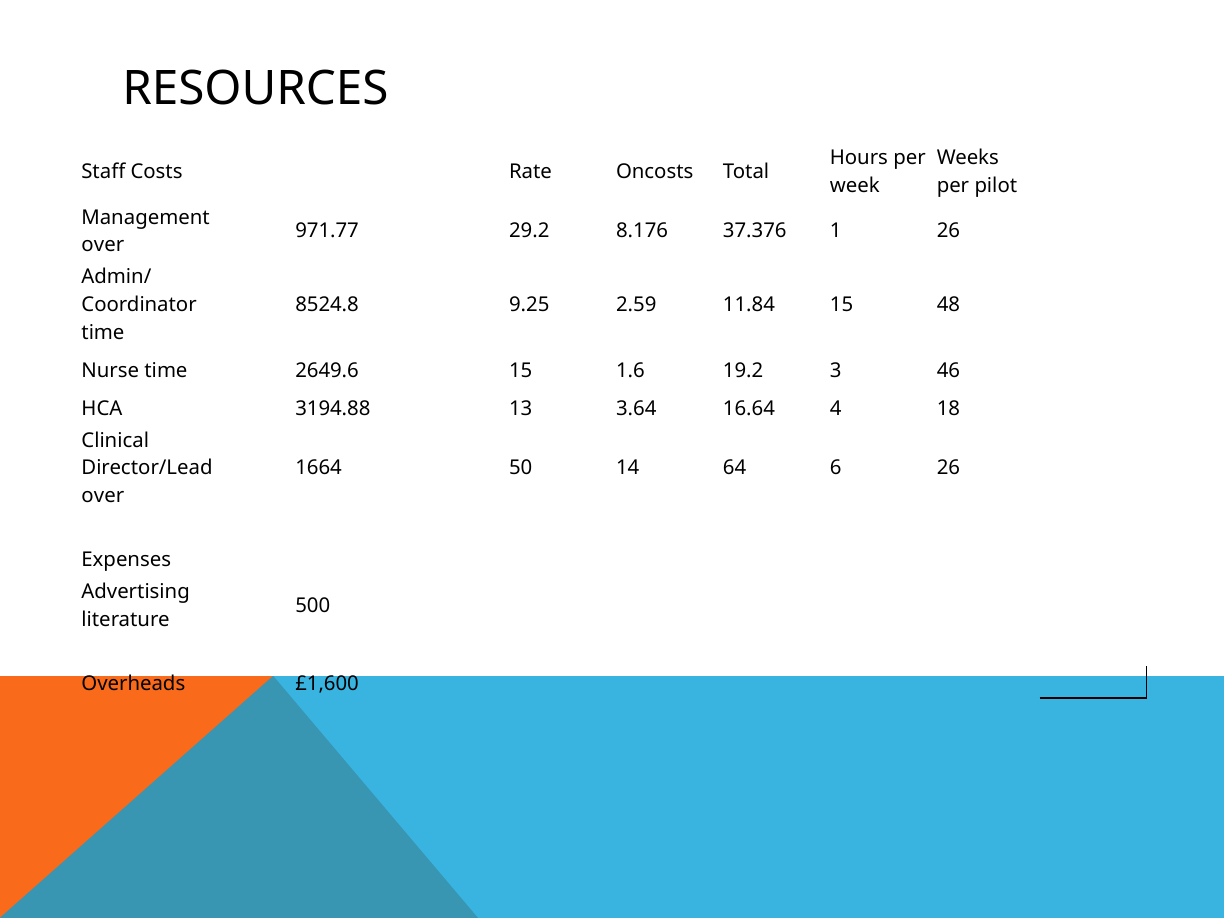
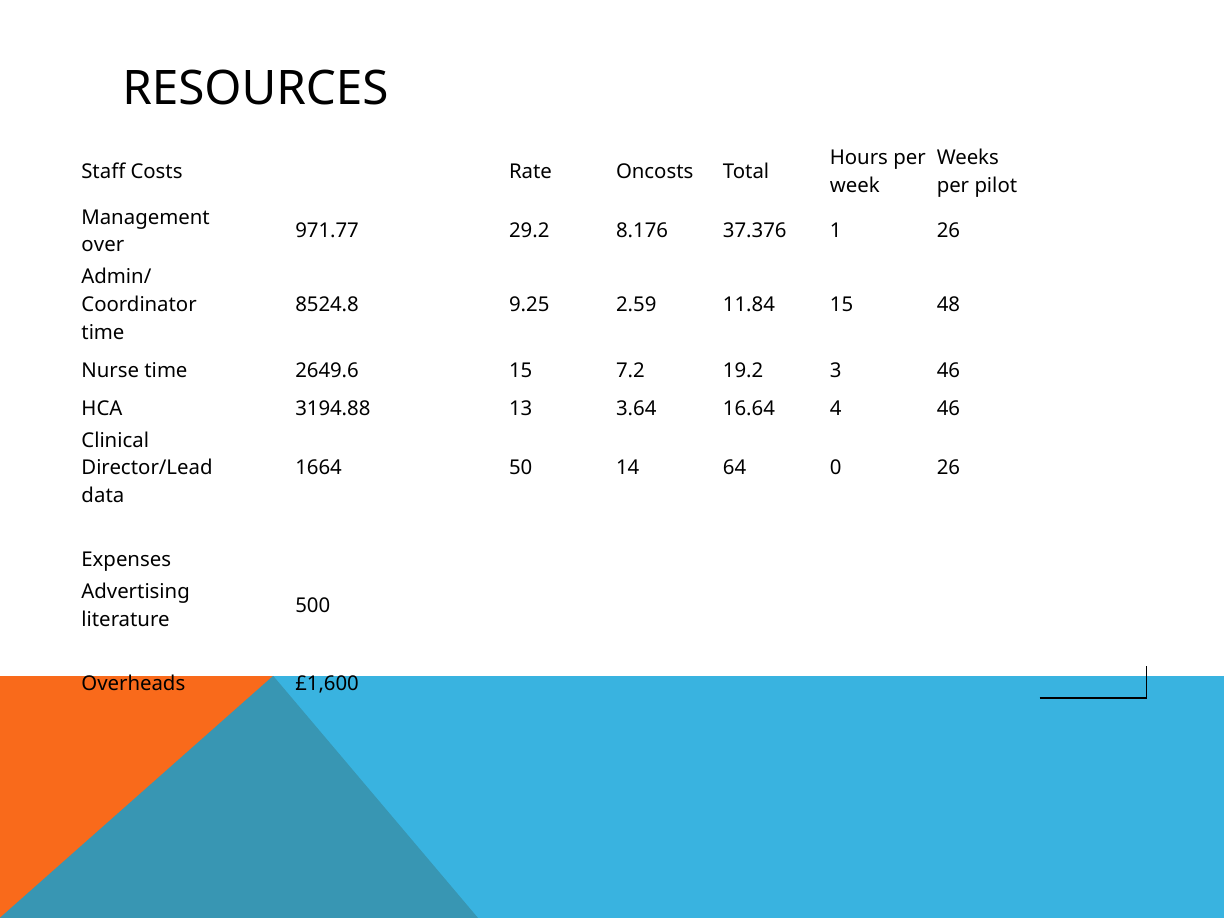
1.6: 1.6 -> 7.2 (630, 371)
4 18: 18 -> 46 (948, 408)
6: 6 -> 0 (836, 468)
over: over -> data (103, 496)
